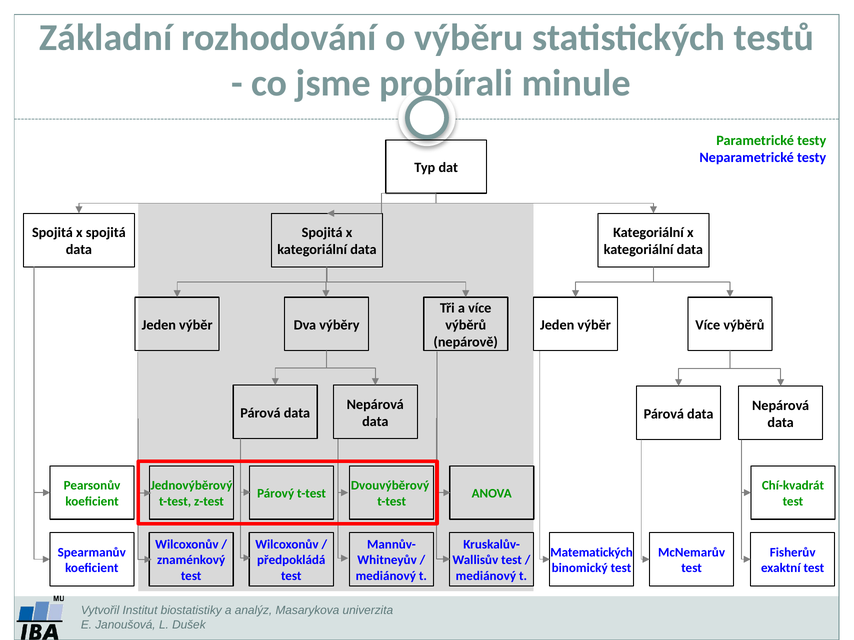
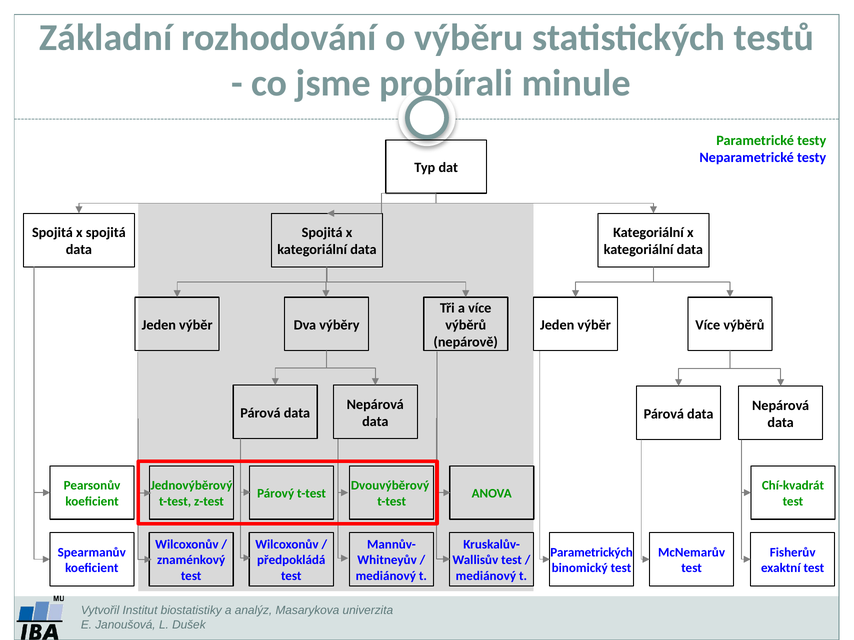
Matematických: Matematických -> Parametrických (592, 553)
